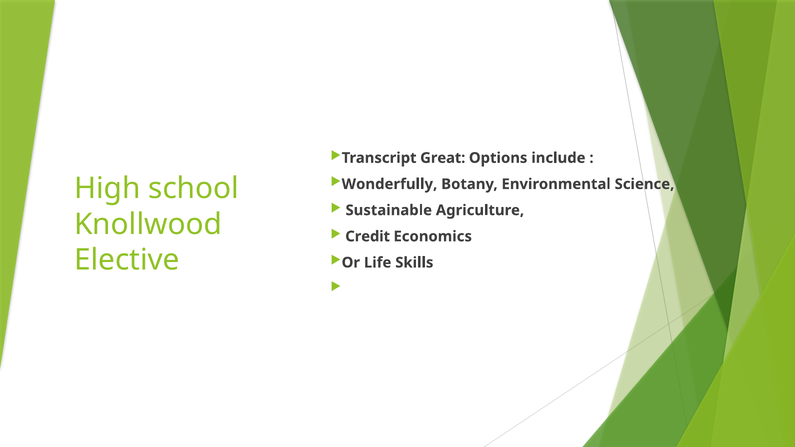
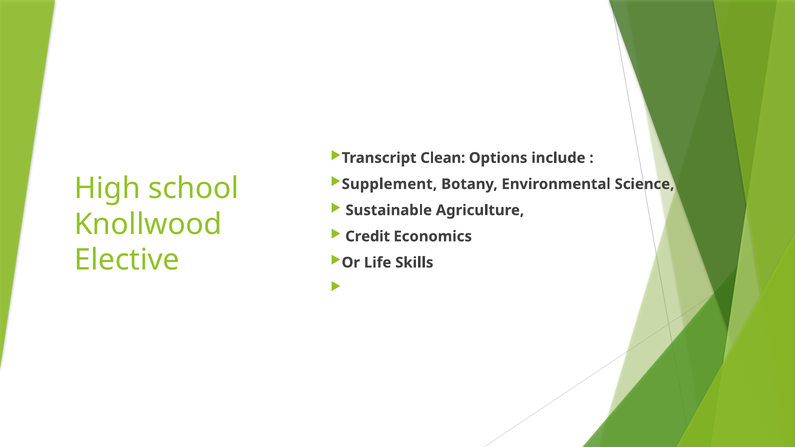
Great: Great -> Clean (443, 158)
Wonderfully: Wonderfully -> Supplement (389, 184)
